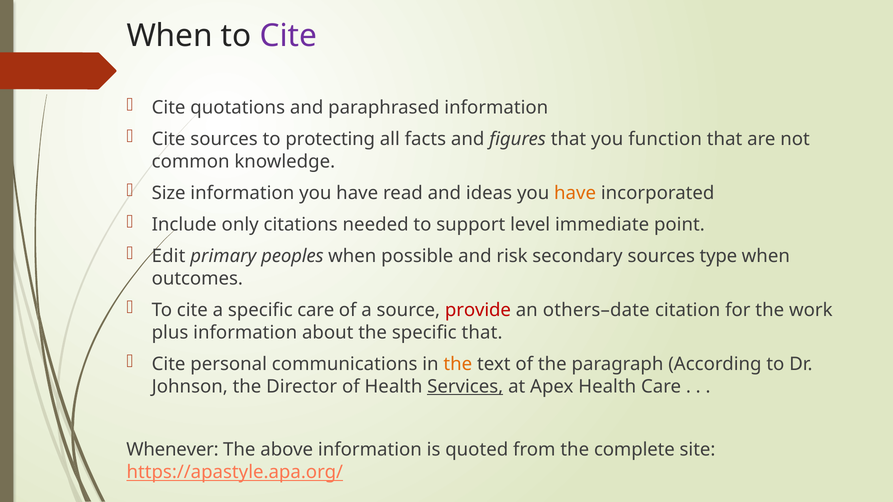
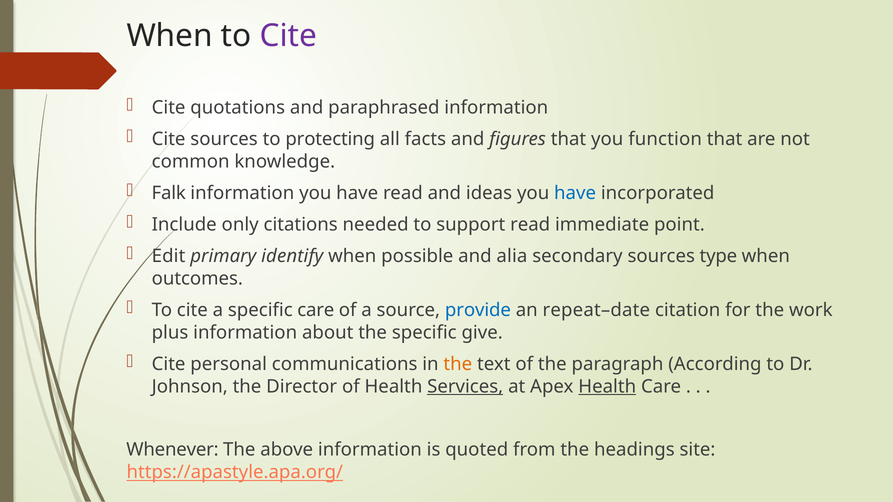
Size: Size -> Falk (169, 193)
have colour: orange -> blue (575, 193)
support level: level -> read (530, 225)
peoples: peoples -> identify (292, 257)
risk: risk -> alia (512, 257)
provide colour: red -> blue (478, 310)
others–date: others–date -> repeat–date (596, 310)
specific that: that -> give (482, 333)
Health underline: none -> present (607, 387)
complete: complete -> headings (634, 450)
